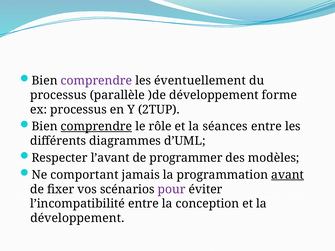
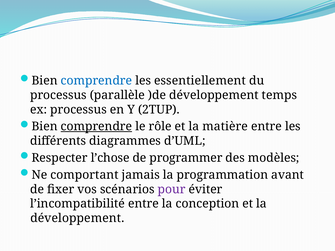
comprendre colour: purple -> blue (96, 81)
éventuellement: éventuellement -> essentiellement (200, 81)
forme: forme -> temps (279, 95)
séances: séances -> matière (225, 127)
l’avant: l’avant -> l’chose (110, 158)
avant underline: present -> none (288, 175)
